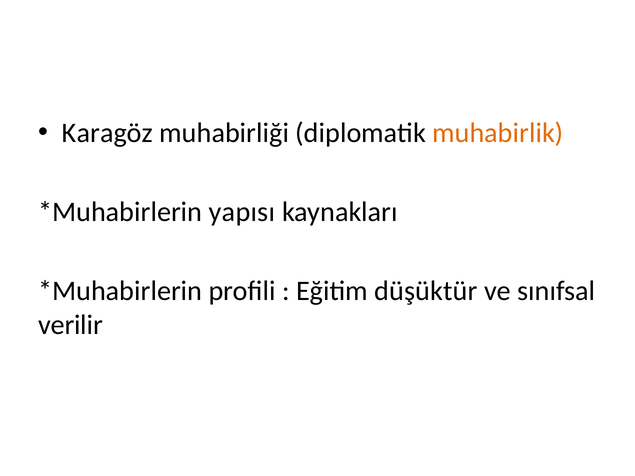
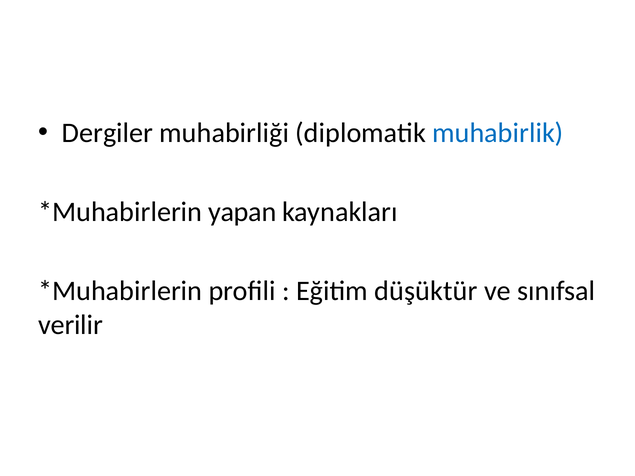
Karagöz: Karagöz -> Dergiler (107, 133)
muhabirlik colour: orange -> blue (498, 133)
yapısı: yapısı -> yapan (242, 212)
